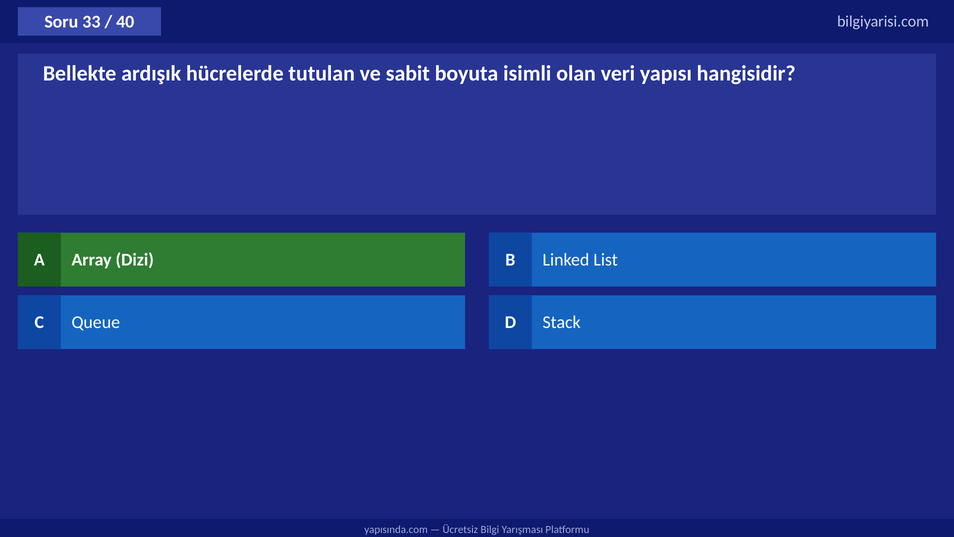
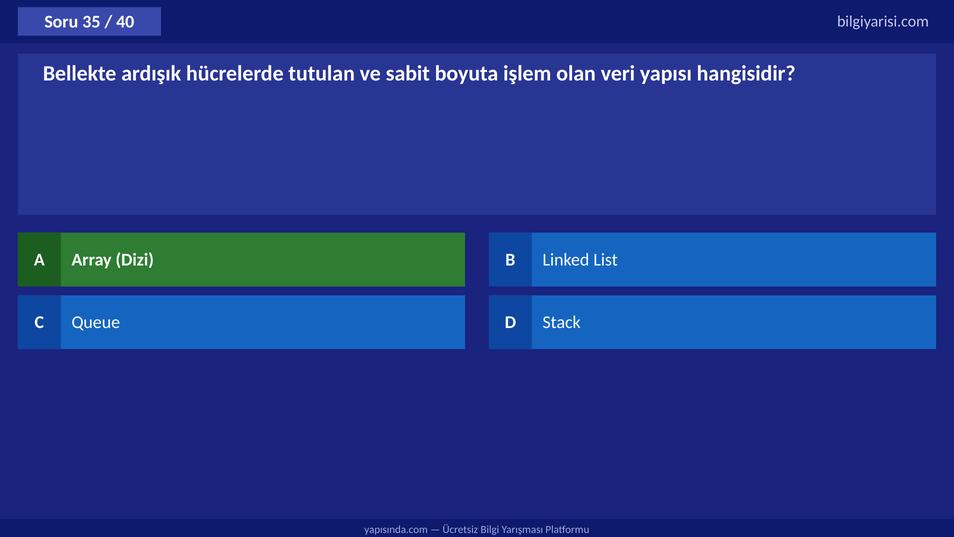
33: 33 -> 35 (91, 22)
isimli: isimli -> işlem (527, 73)
